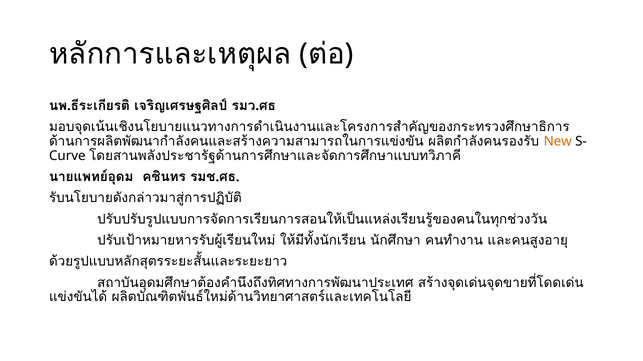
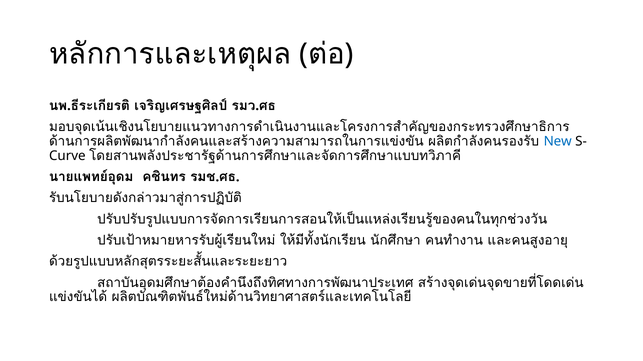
New colour: orange -> blue (558, 142)
